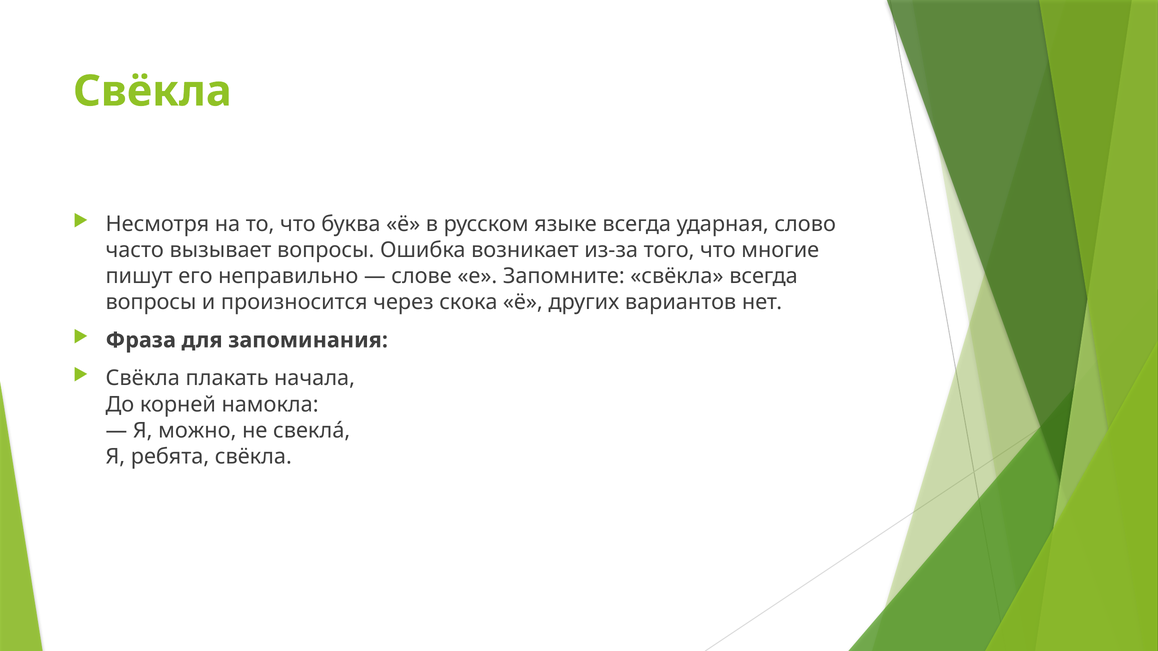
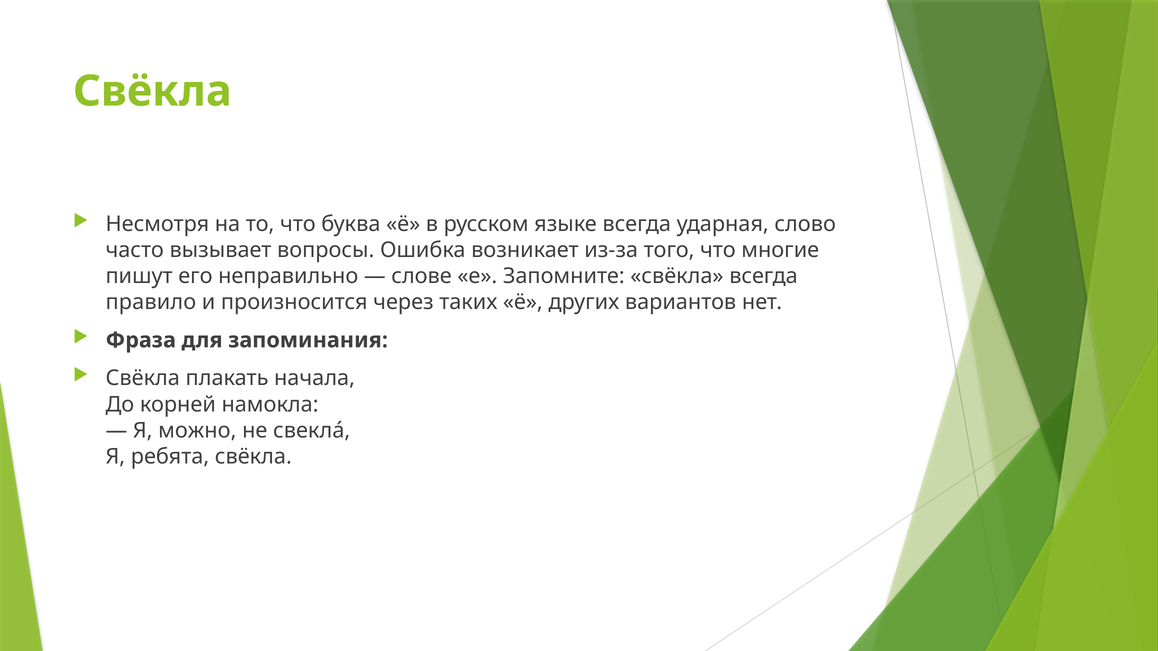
вопросы: вопросы -> правило (151, 302)
скока: скока -> таких (468, 302)
